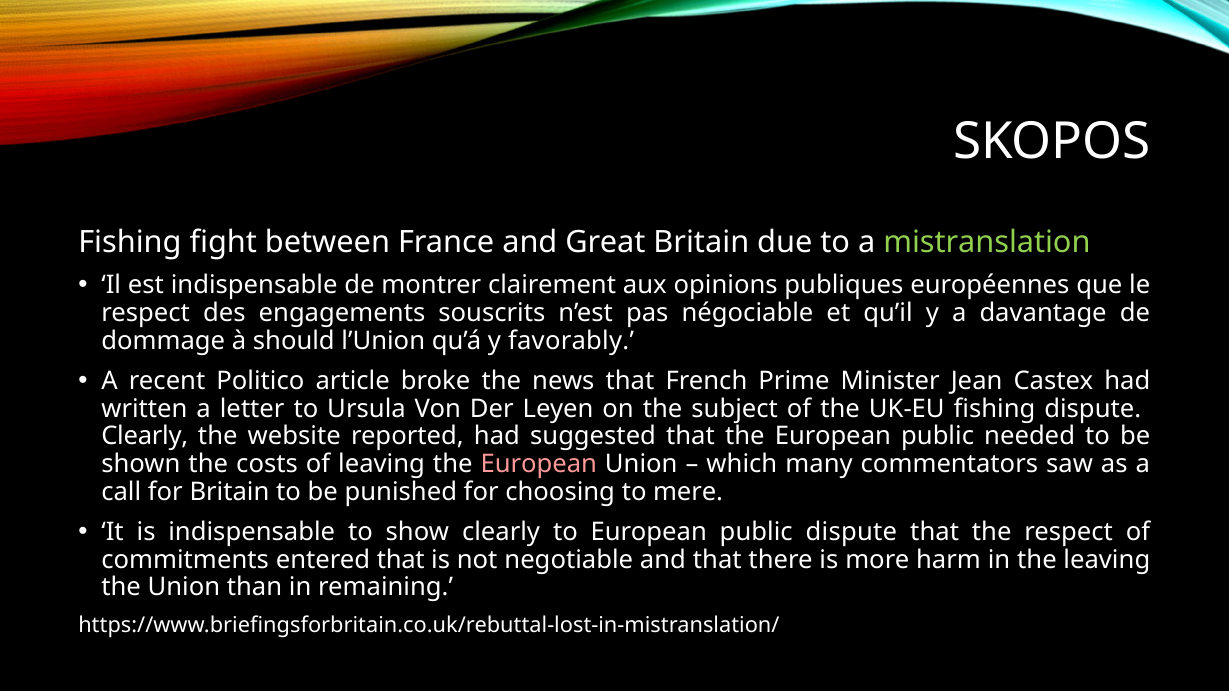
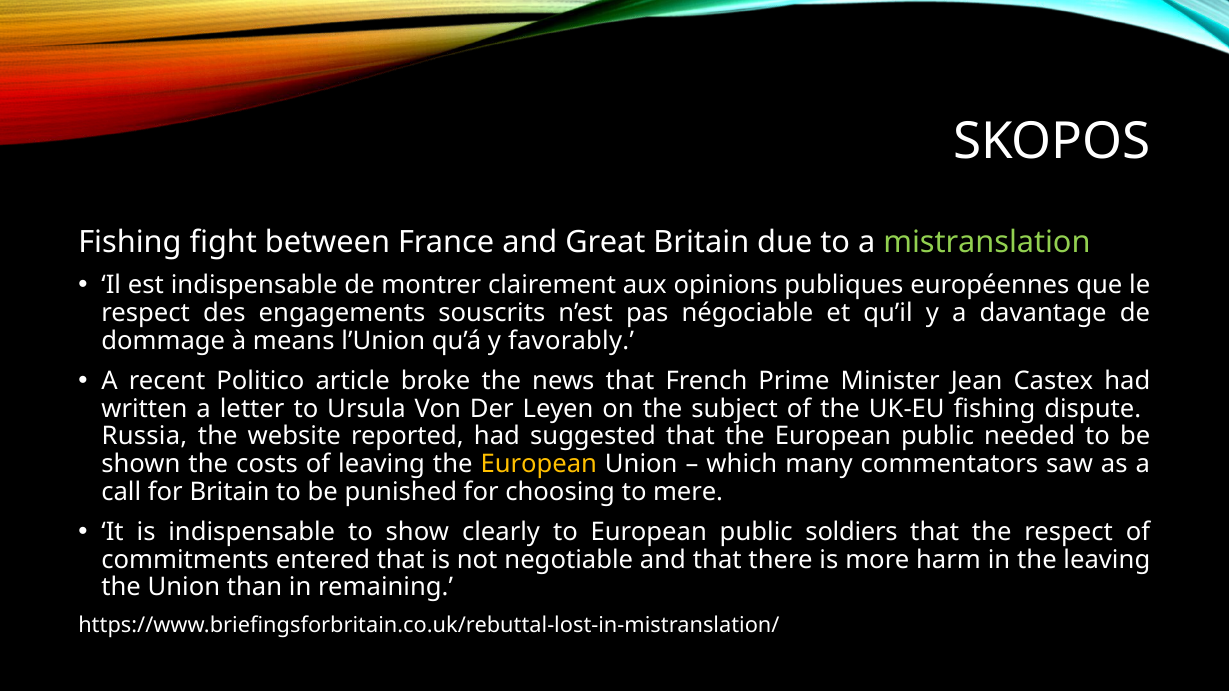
should: should -> means (294, 341)
Clearly: Clearly -> Russia (144, 437)
European colour: pink -> yellow (539, 464)
public dispute: dispute -> soldiers (852, 532)
